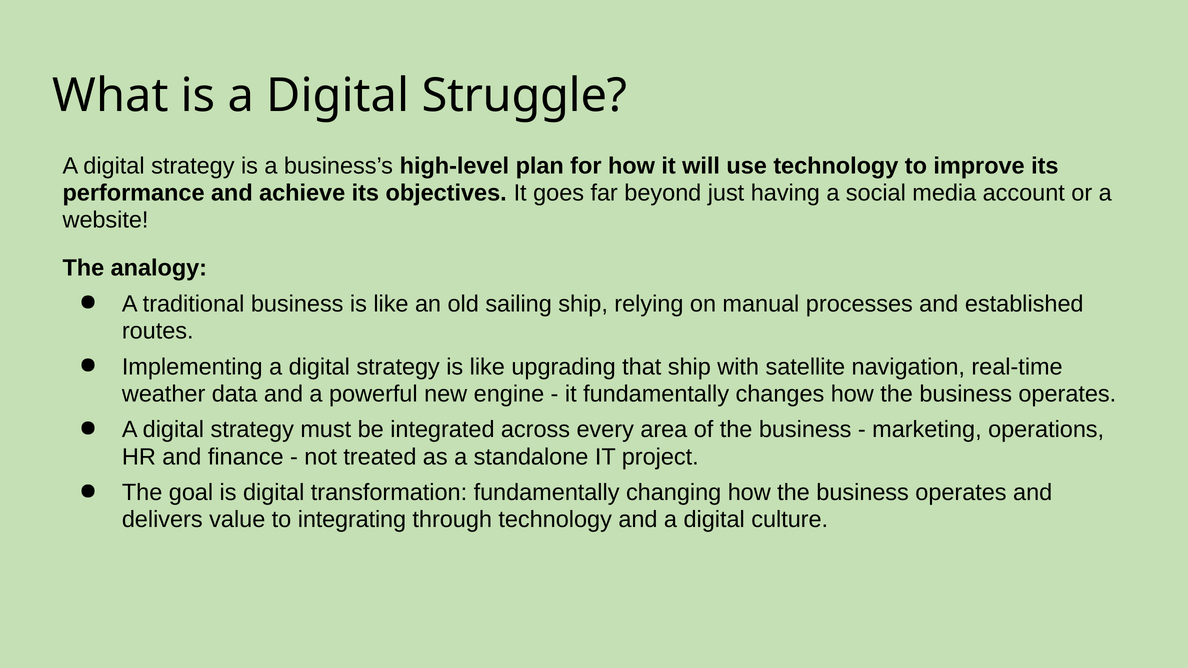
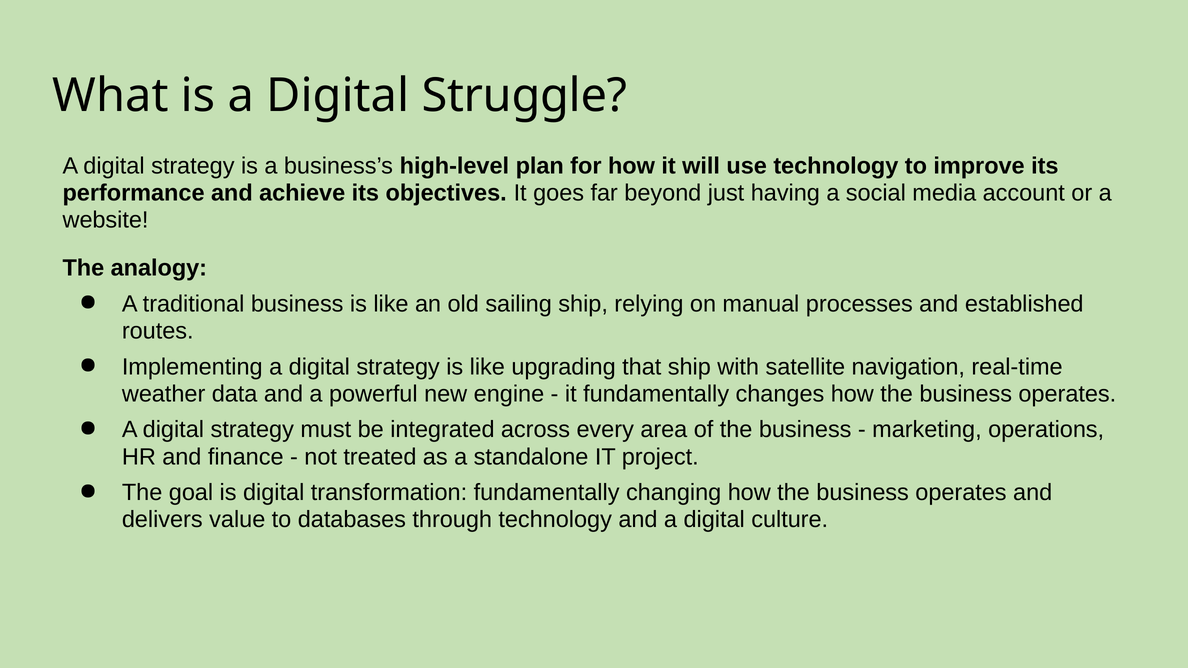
integrating: integrating -> databases (352, 520)
